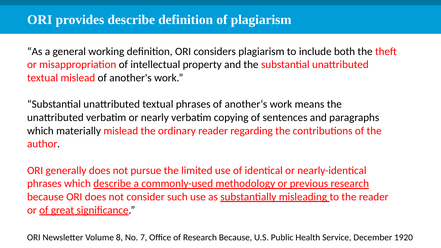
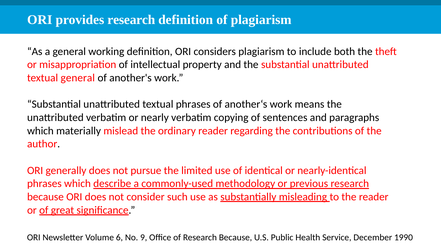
provides describe: describe -> research (131, 20)
textual mislead: mislead -> general (78, 78)
8: 8 -> 6 (119, 237)
7: 7 -> 9 (144, 237)
1920: 1920 -> 1990 (404, 237)
